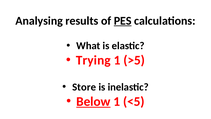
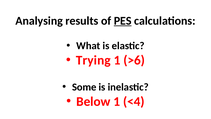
>5: >5 -> >6 (134, 60)
Store: Store -> Some (84, 87)
Below underline: present -> none (93, 101)
<5: <5 -> <4 (134, 101)
